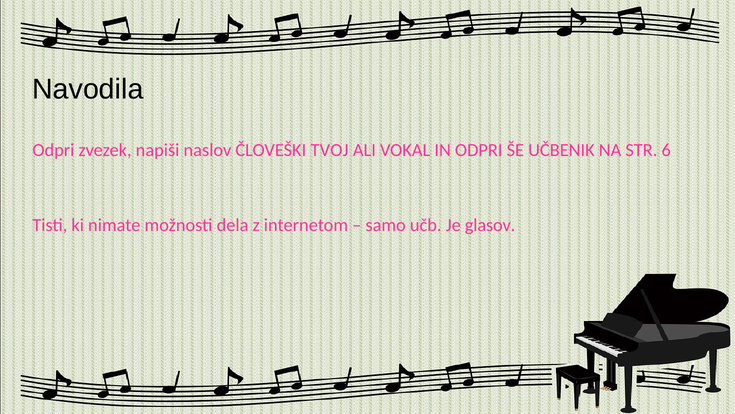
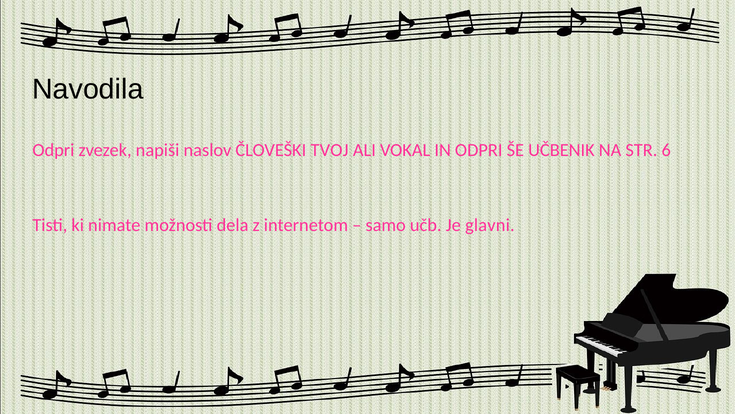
glasov: glasov -> glavni (490, 225)
